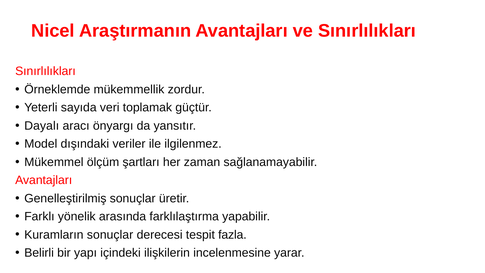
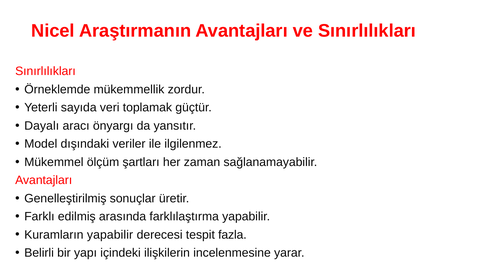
yönelik: yönelik -> edilmiş (77, 216)
Kuramların sonuçlar: sonuçlar -> yapabilir (110, 235)
